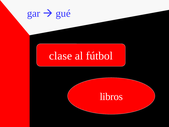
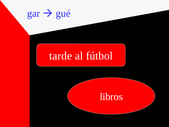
clase: clase -> tarde (61, 56)
